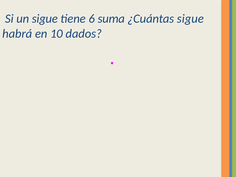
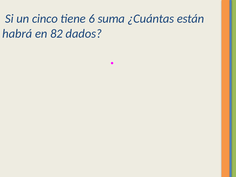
un sigue: sigue -> cinco (45, 19)
¿Cuántas sigue: sigue -> están (191, 19)
10: 10 -> 82 (56, 34)
